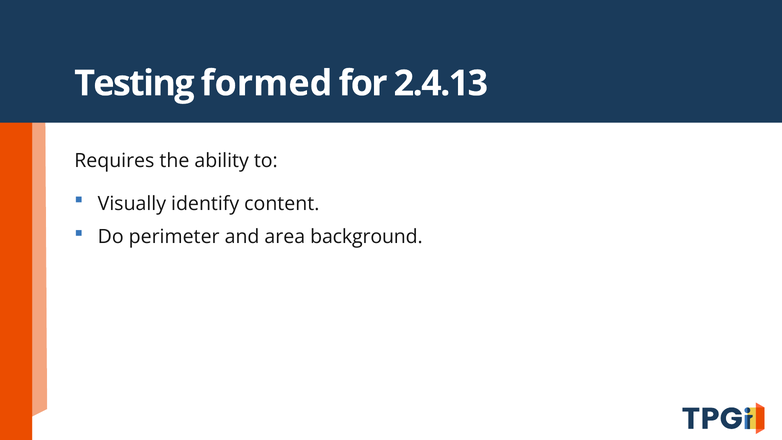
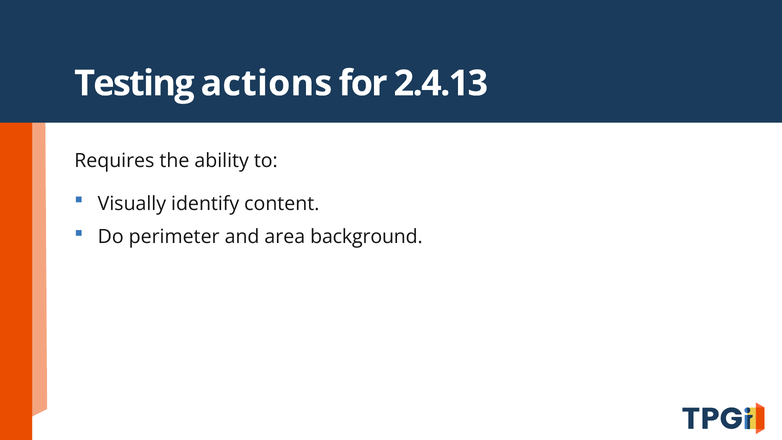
formed: formed -> actions (266, 83)
